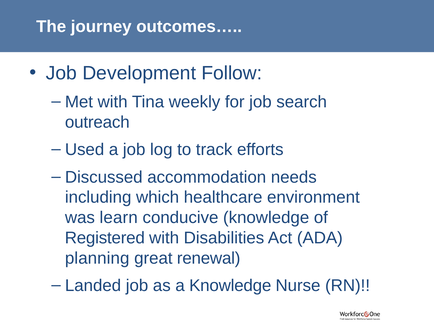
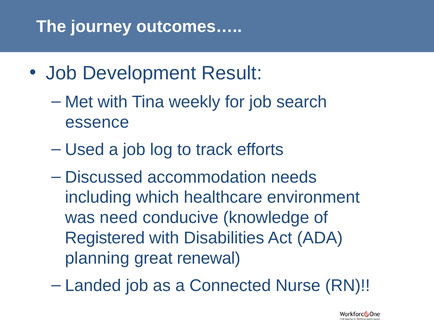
Follow: Follow -> Result (232, 73)
outreach: outreach -> essence (97, 122)
learn: learn -> need (119, 217)
a Knowledge: Knowledge -> Connected (230, 285)
